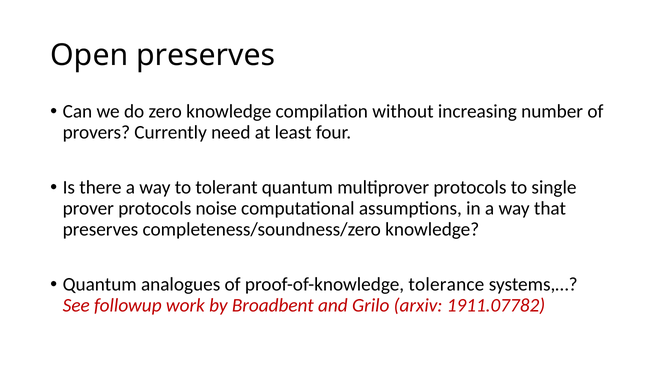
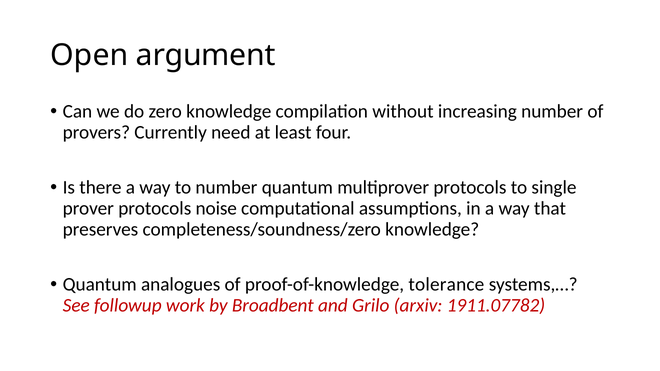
Open preserves: preserves -> argument (206, 55)
to tolerant: tolerant -> number (226, 188)
